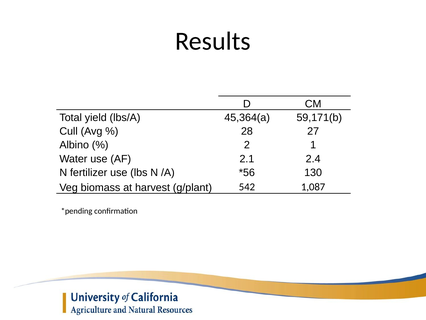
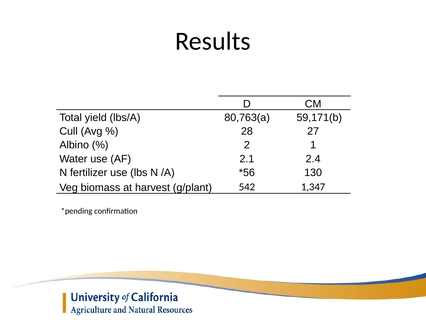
45,364(a: 45,364(a -> 80,763(a (247, 117)
1,087: 1,087 -> 1,347 (313, 187)
